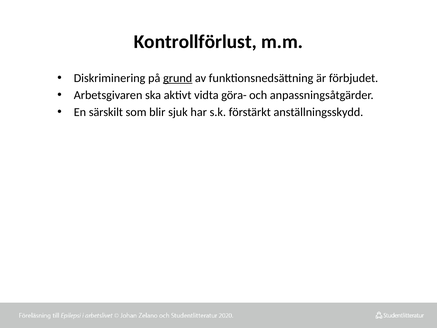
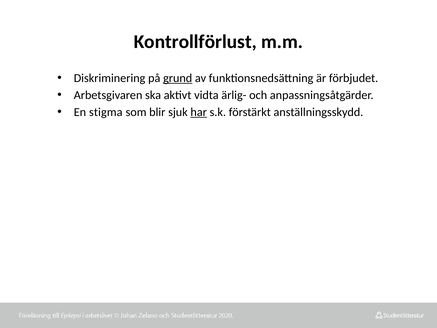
göra-: göra- -> ärlig- (234, 95)
särskilt: särskilt -> stigma (106, 112)
har underline: none -> present (199, 112)
